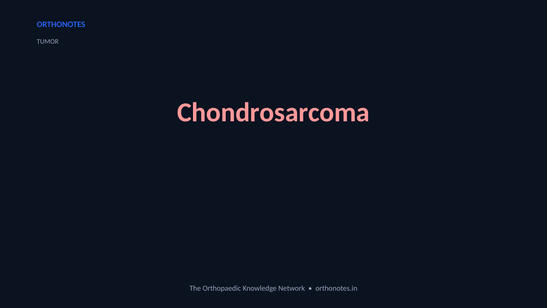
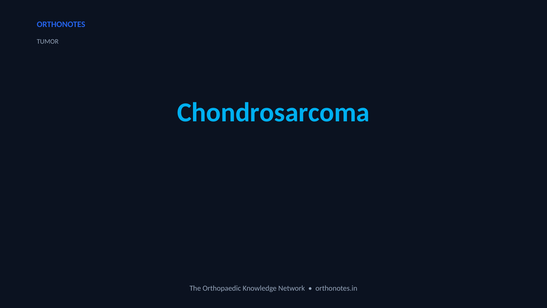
Chondrosarcoma colour: pink -> light blue (273, 112)
